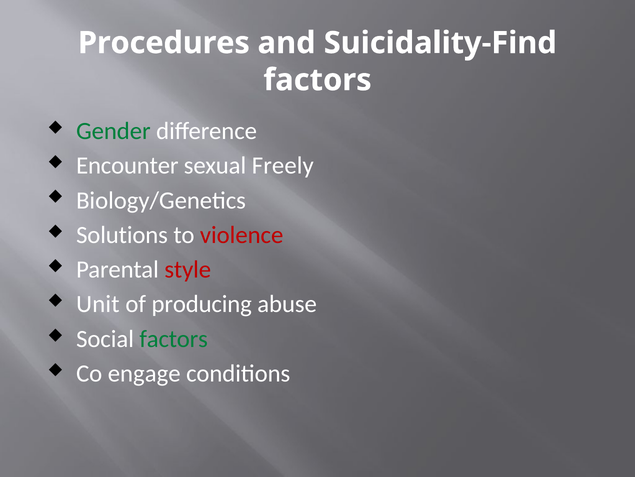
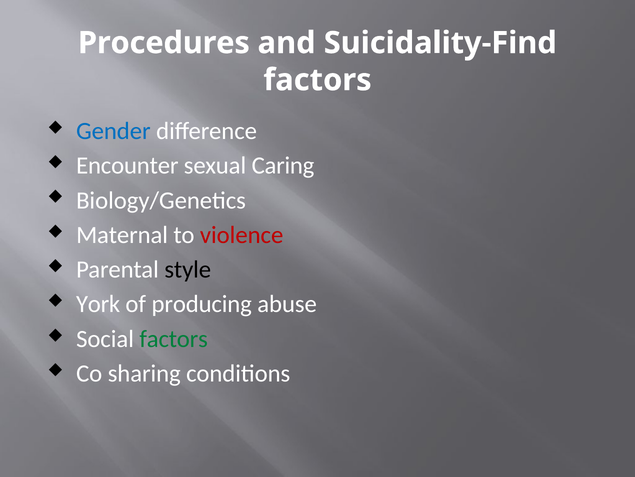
Gender colour: green -> blue (113, 131)
Freely: Freely -> Caring (283, 165)
Solutions: Solutions -> Maternal (122, 235)
style colour: red -> black (188, 269)
Unit: Unit -> York (98, 304)
engage: engage -> sharing (144, 373)
